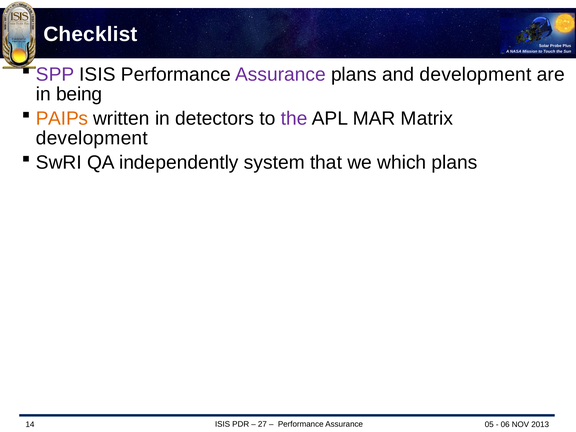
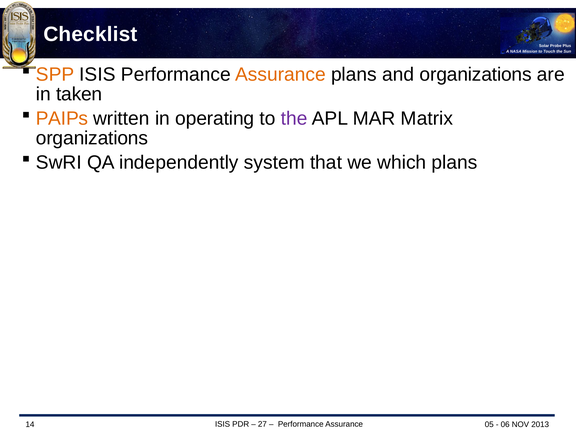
SPP colour: purple -> orange (55, 75)
Assurance colour: purple -> orange (280, 75)
and development: development -> organizations (476, 75)
being: being -> taken (79, 94)
detectors: detectors -> operating (215, 119)
development: development -> organizations (92, 138)
